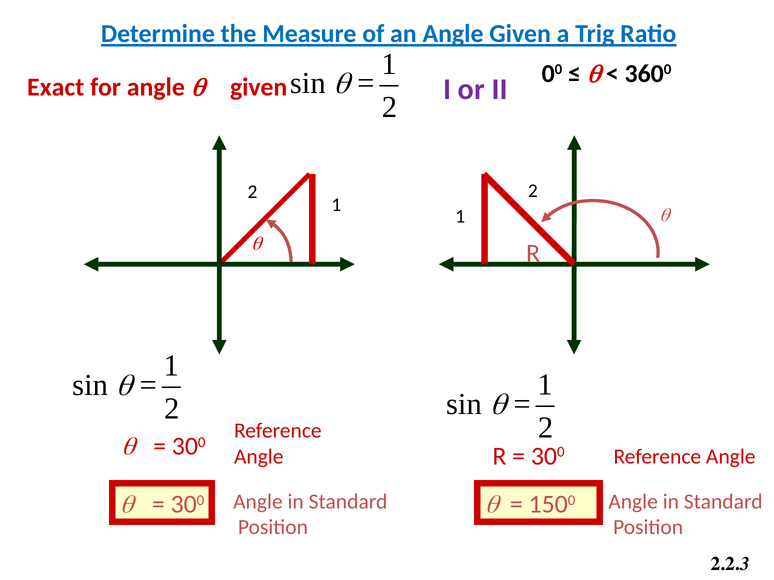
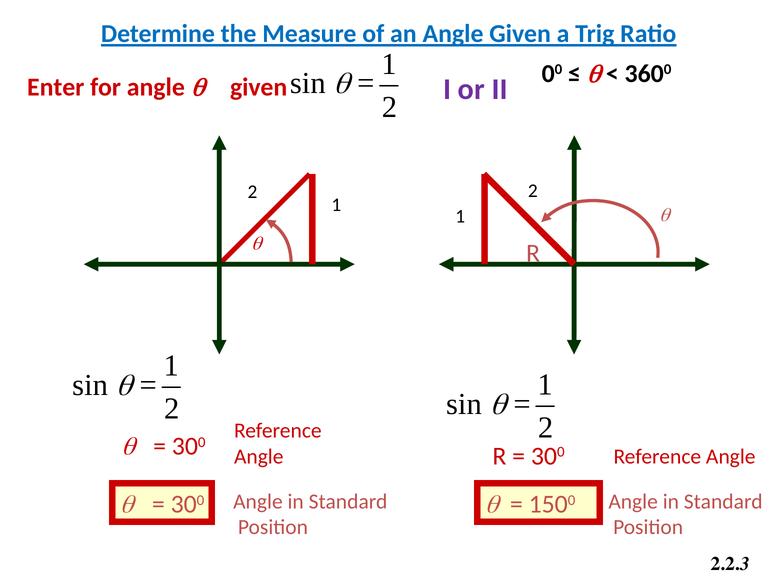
Exact: Exact -> Enter (56, 87)
